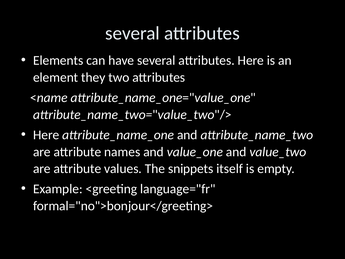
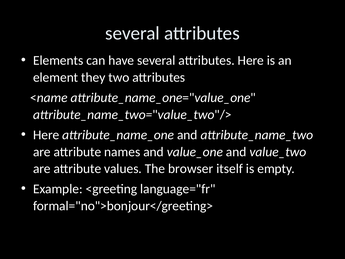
snippets: snippets -> browser (191, 169)
